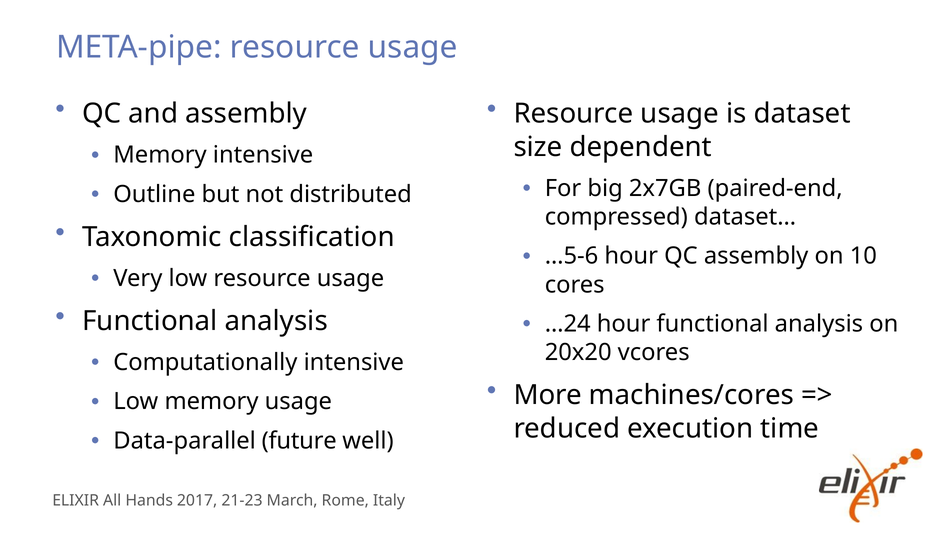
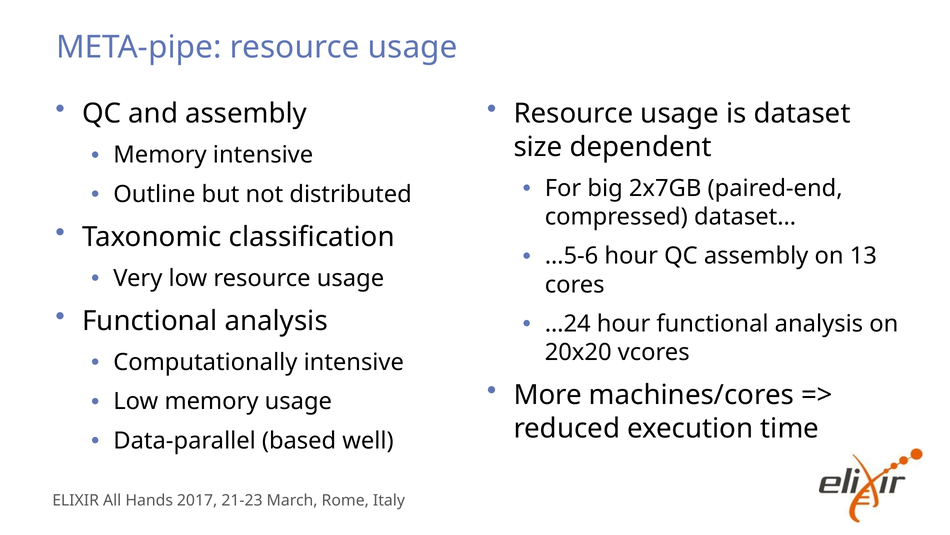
10: 10 -> 13 (863, 256)
future: future -> based (299, 440)
